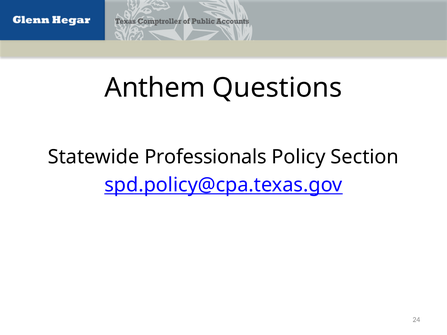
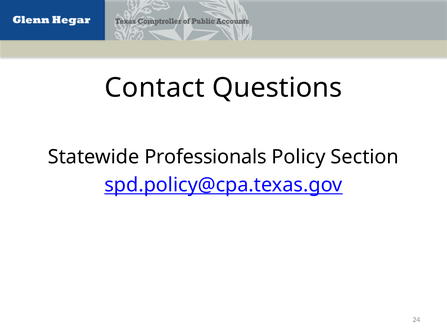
Anthem: Anthem -> Contact (155, 88)
